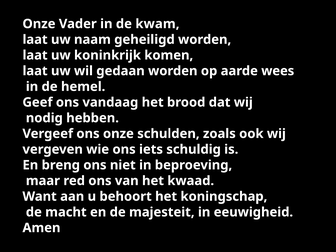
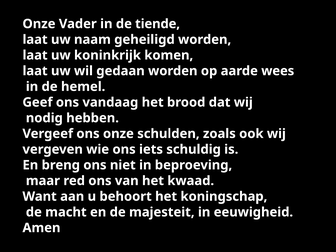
kwam: kwam -> tiende (158, 24)
